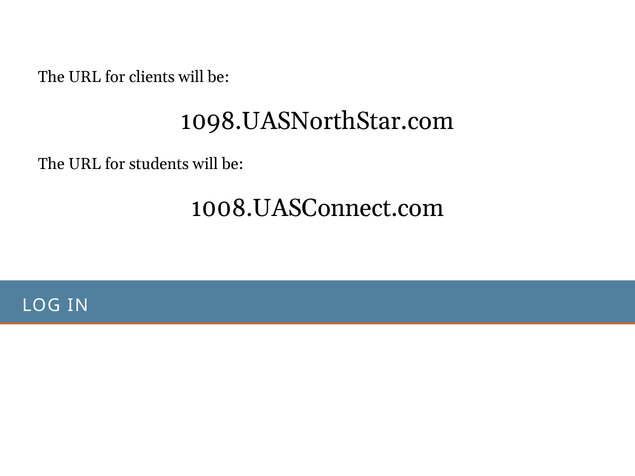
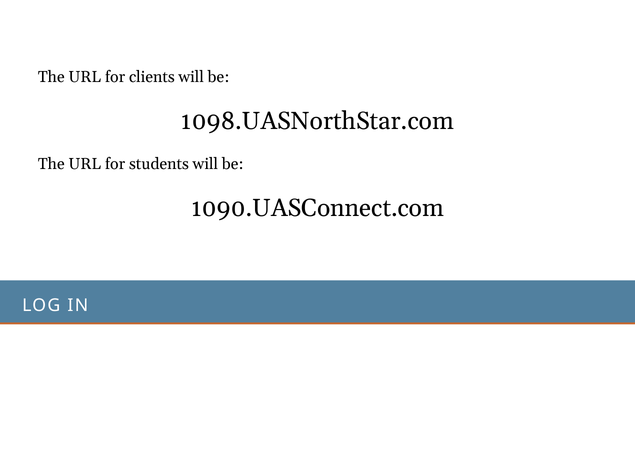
1008.UASConnect.com: 1008.UASConnect.com -> 1090.UASConnect.com (317, 208)
